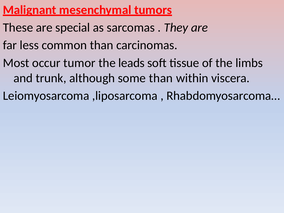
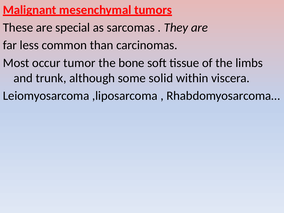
leads: leads -> bone (132, 63)
some than: than -> solid (161, 78)
